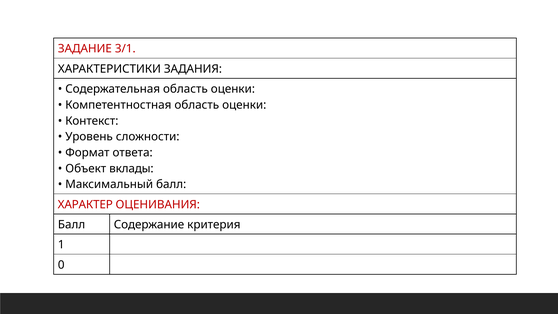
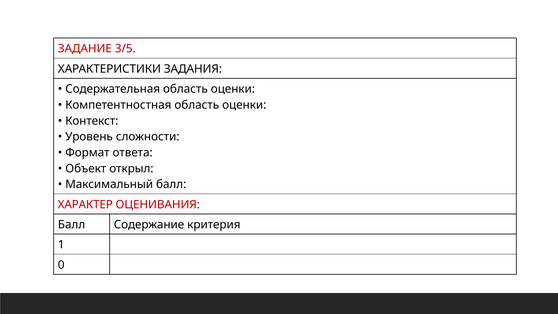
3/1: 3/1 -> 3/5 (125, 49)
вклады: вклады -> открыл (131, 169)
